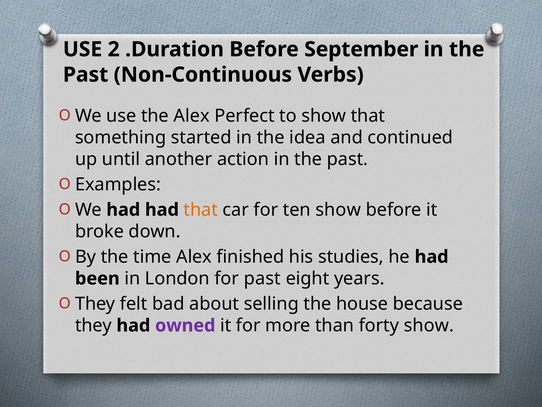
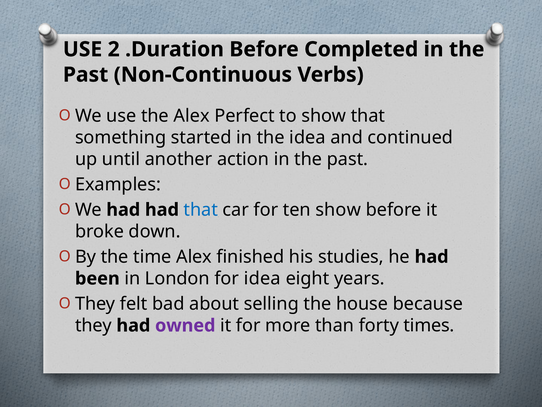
September: September -> Completed (361, 49)
that colour: orange -> blue (201, 210)
for past: past -> idea (262, 278)
forty show: show -> times (429, 325)
